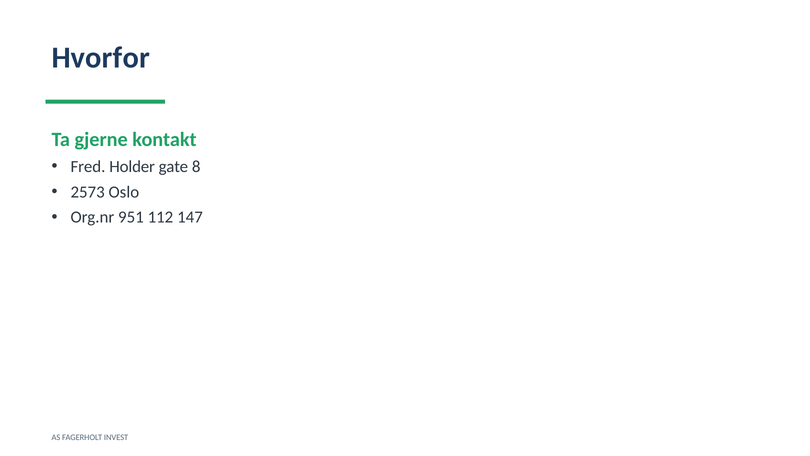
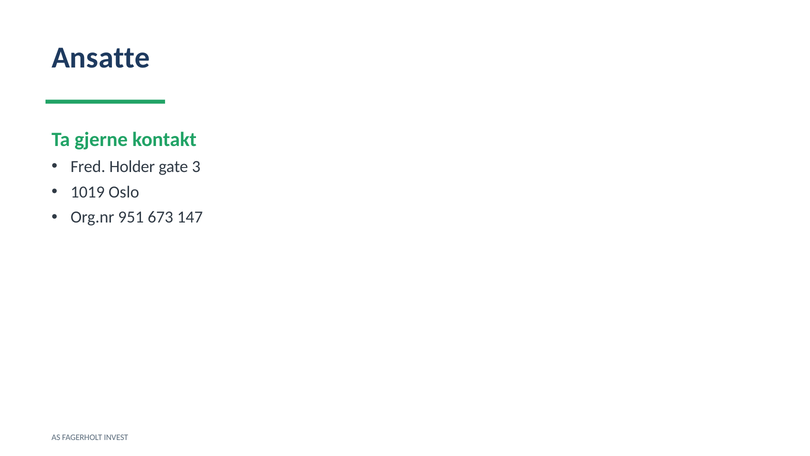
Hvorfor: Hvorfor -> Ansatte (101, 58)
8: 8 -> 3 (196, 167)
2573: 2573 -> 1019 (88, 192)
112: 112 -> 673 (160, 217)
